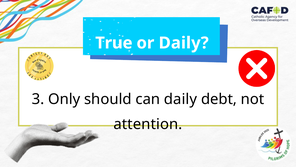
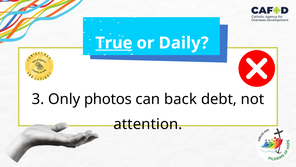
True underline: none -> present (114, 43)
should: should -> photos (108, 99)
can daily: daily -> back (180, 99)
